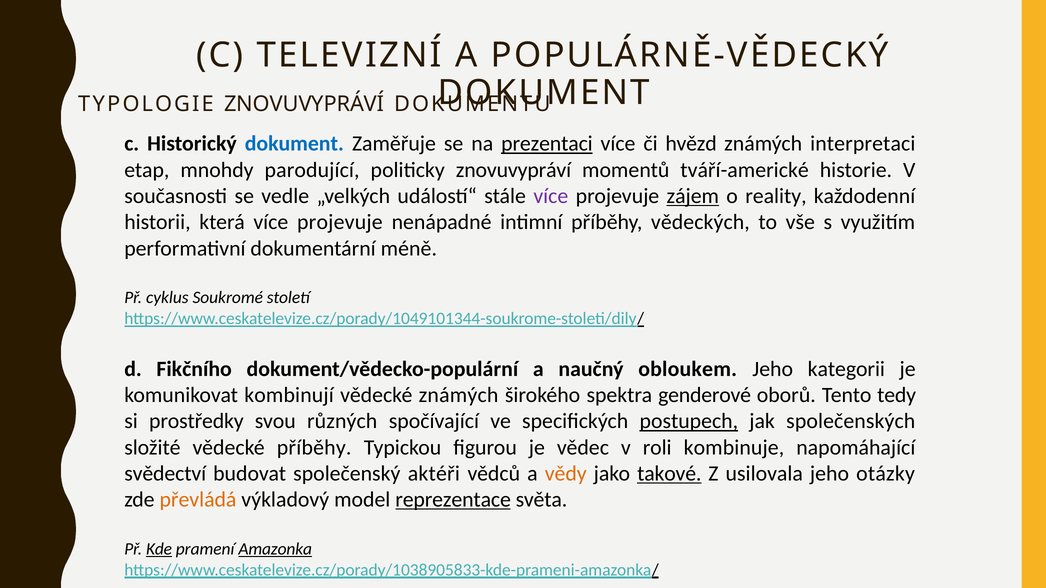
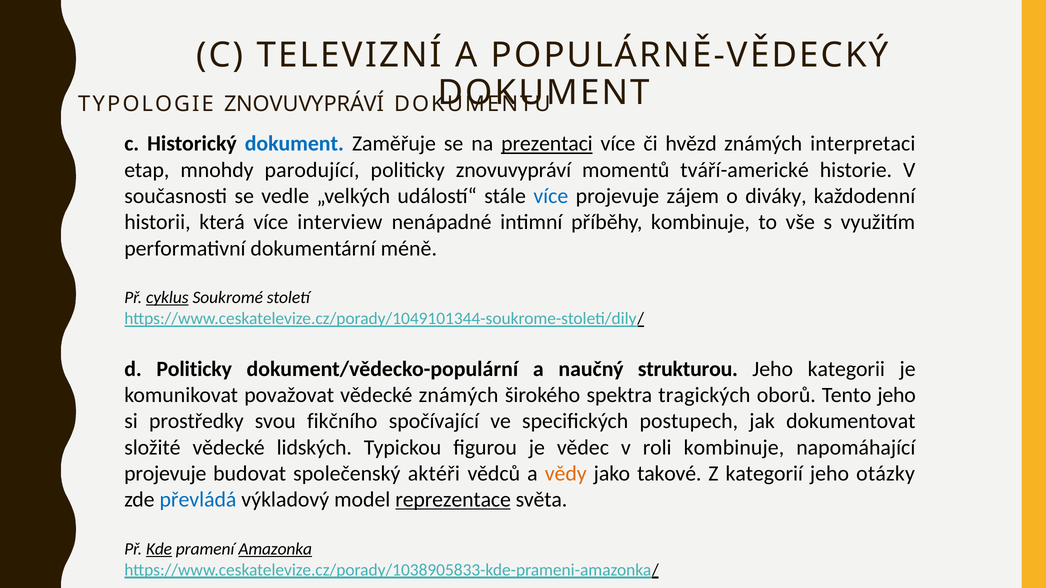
více colour: purple -> blue (551, 196)
zájem underline: present -> none (693, 196)
reality: reality -> diváky (776, 196)
která více projevuje: projevuje -> interview (340, 222)
příběhy vědeckých: vědeckých -> kombinuje (700, 222)
cyklus underline: none -> present (167, 298)
d Fikčního: Fikčního -> Politicky (194, 369)
obloukem: obloukem -> strukturou (688, 369)
kombinují: kombinují -> považovat (289, 395)
genderové: genderové -> tragických (704, 395)
Tento tedy: tedy -> jeho (897, 395)
různých: různých -> fikčního (342, 422)
postupech underline: present -> none (689, 422)
společenských: společenských -> dokumentovat (851, 422)
vědecké příběhy: příběhy -> lidských (314, 448)
svědectví: svědectví -> projevuje (165, 474)
takové underline: present -> none (669, 474)
usilovala: usilovala -> kategorií (764, 474)
převládá colour: orange -> blue (198, 500)
